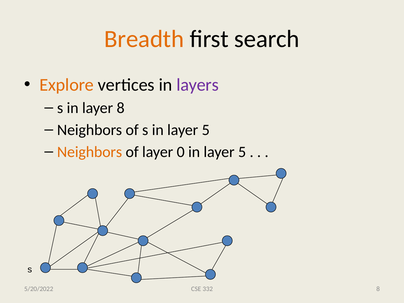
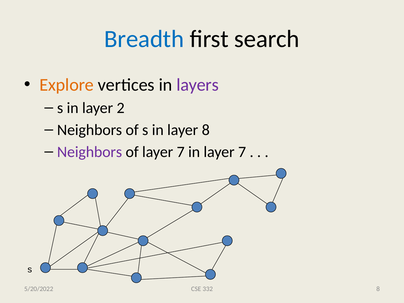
Breadth colour: orange -> blue (144, 39)
layer 8: 8 -> 2 (121, 108)
s in layer 5: 5 -> 8 (206, 130)
Neighbors colour: orange -> purple (90, 152)
of layer 0: 0 -> 7 (181, 152)
5: 5 -> 7 (242, 152)
